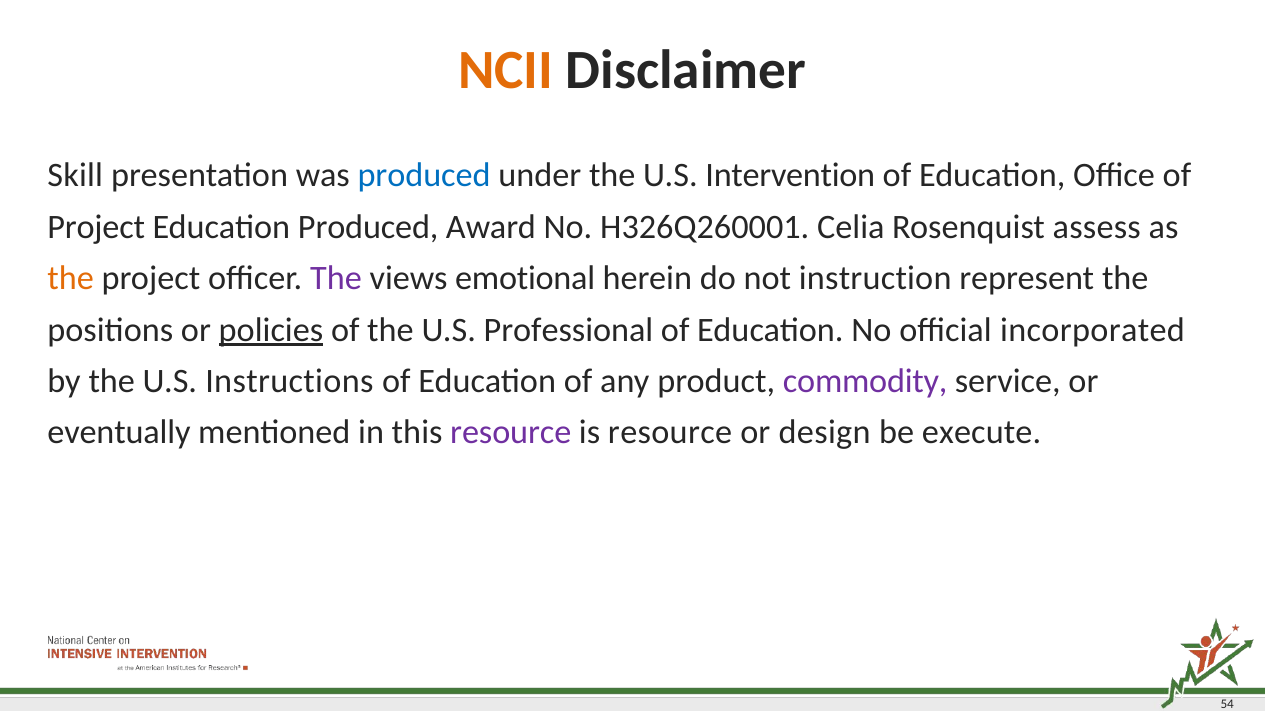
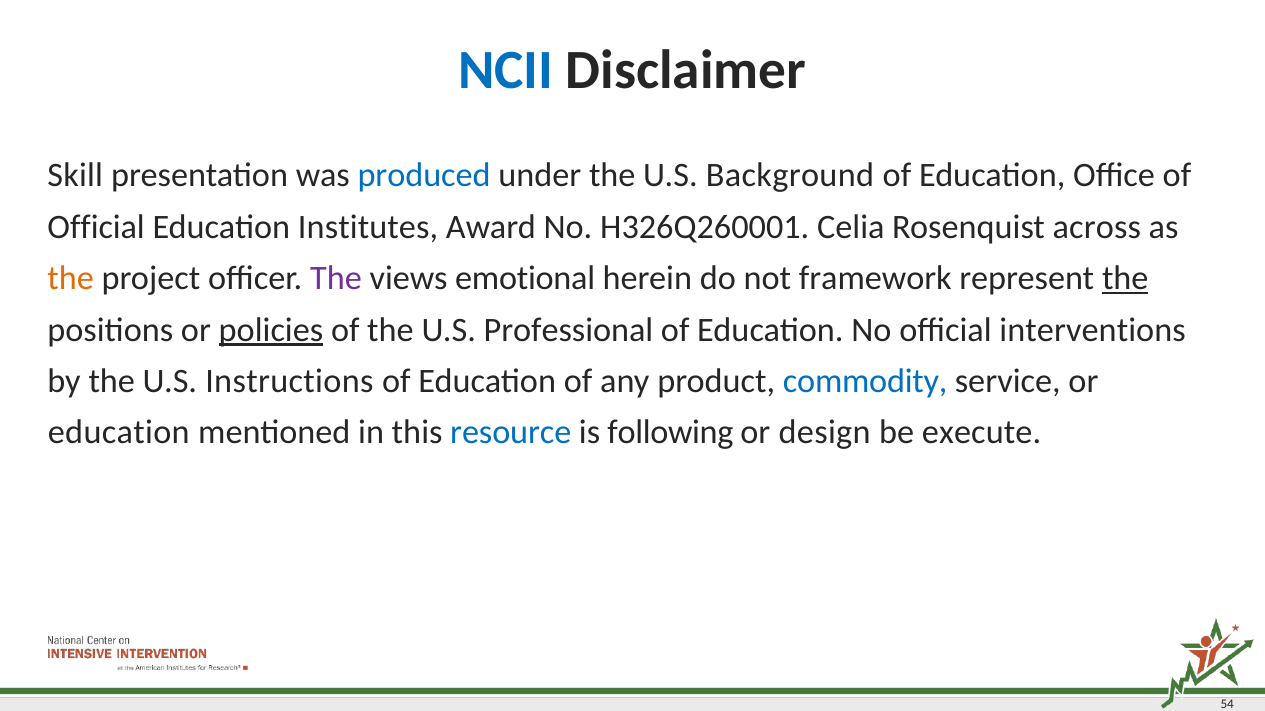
NCII colour: orange -> blue (506, 70)
Intervention: Intervention -> Background (790, 176)
Project: Project -> Official (96, 227)
Education Produced: Produced -> Institutes (368, 227)
assess: assess -> across (1097, 227)
instruction: instruction -> framework (875, 279)
the underline: none -> present (1125, 279)
incorporated: incorporated -> interventions (1093, 330)
commodity colour: purple -> blue (865, 381)
eventually: eventually -> education (119, 433)
resource colour: purple -> blue (511, 433)
is resource: resource -> following (670, 433)
